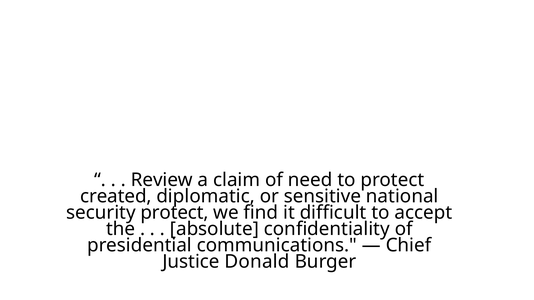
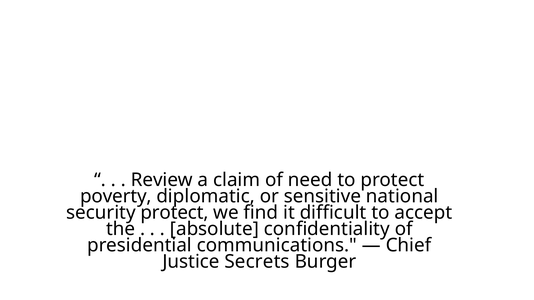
created: created -> poverty (116, 197)
Donald: Donald -> Secrets (257, 262)
